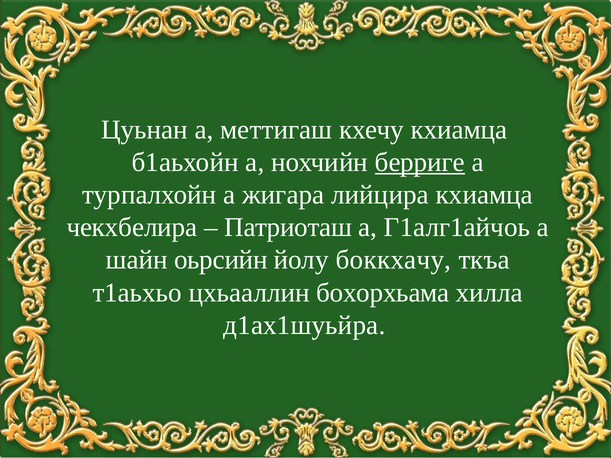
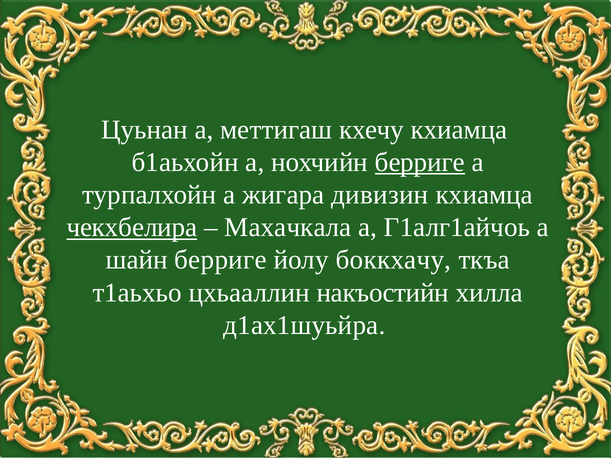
лийцира: лийцира -> дивизин (380, 195)
чекхбелира underline: none -> present (132, 228)
Патриоташ: Патриоташ -> Махачкала (288, 228)
шайн оьрсийн: оьрсийн -> берриге (221, 260)
бохорхьама: бохорхьама -> накъостийн (383, 293)
